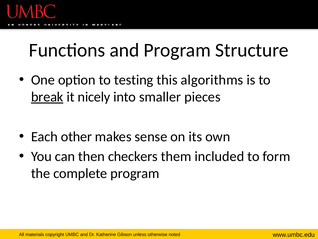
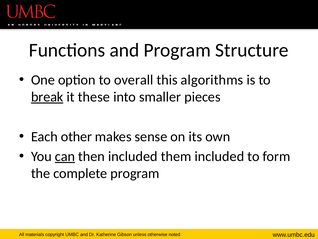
testing: testing -> overall (134, 80)
nicely: nicely -> these (94, 97)
can underline: none -> present (65, 156)
then checkers: checkers -> included (133, 156)
